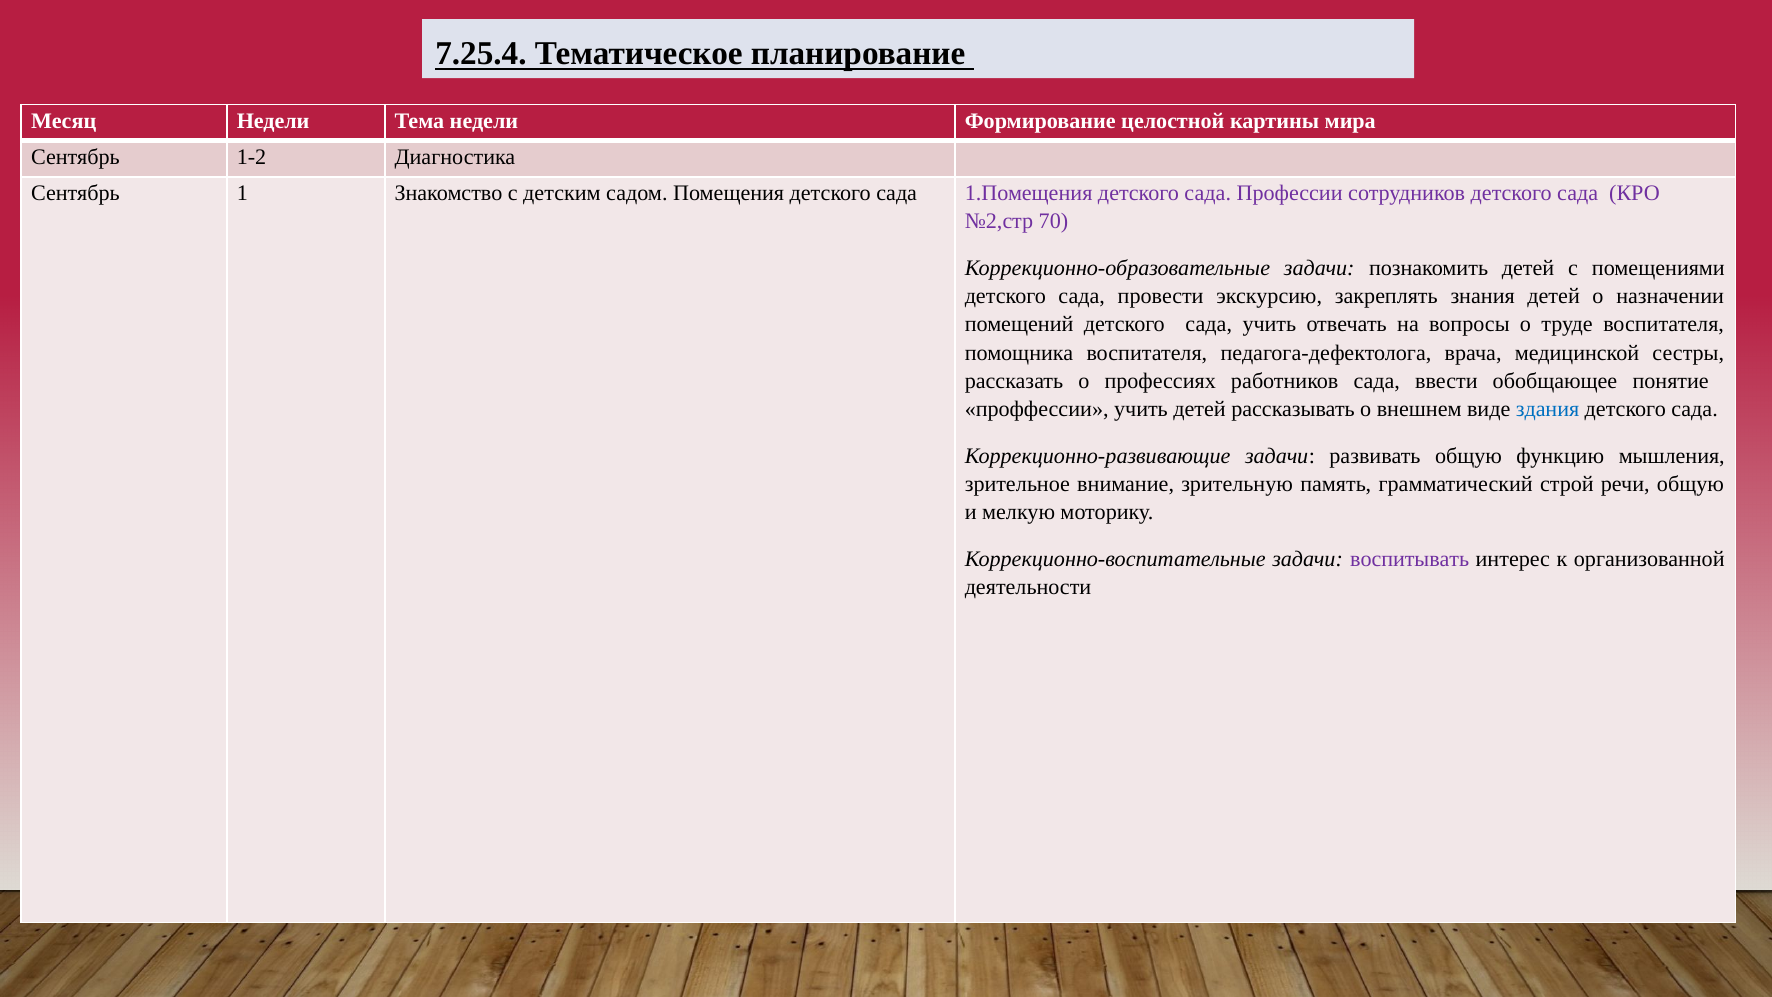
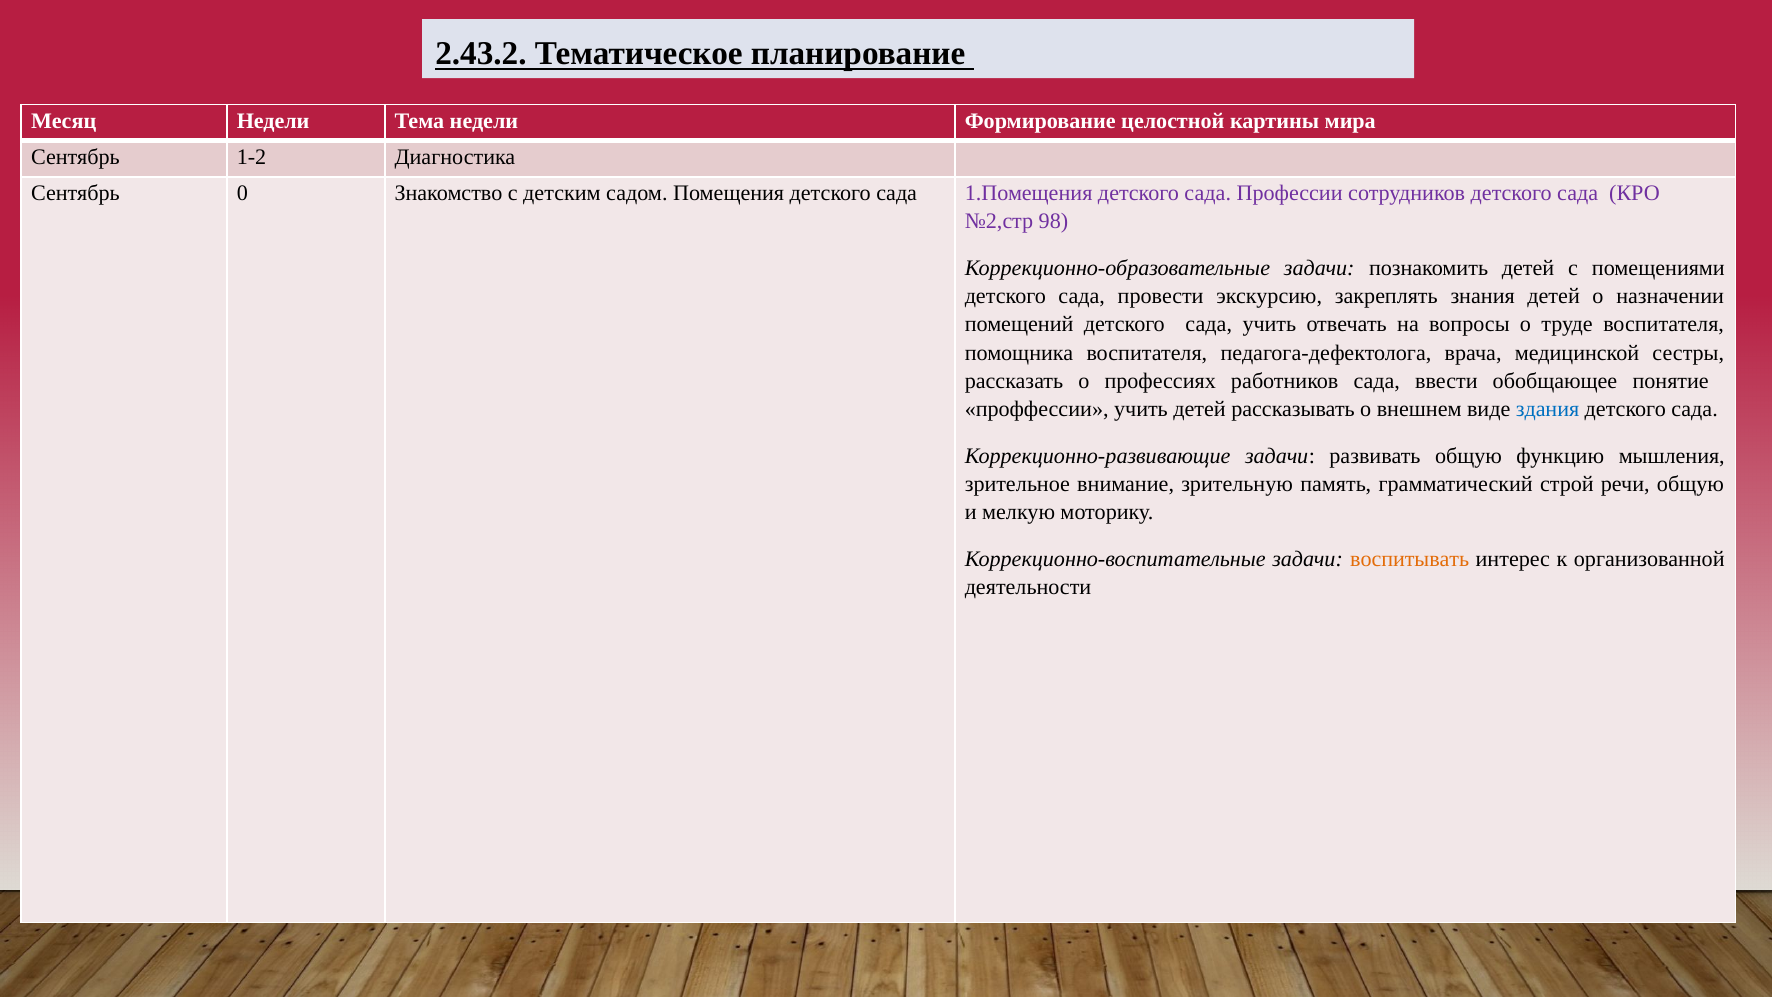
7.25.4: 7.25.4 -> 2.43.2 (481, 54)
1: 1 -> 0 (242, 193)
70: 70 -> 98 (1053, 221)
воспитывать colour: purple -> orange (1410, 559)
